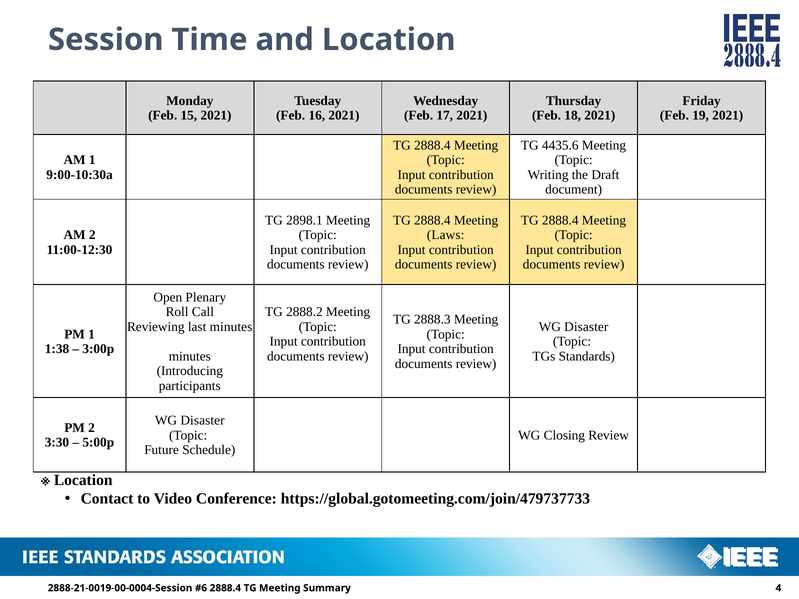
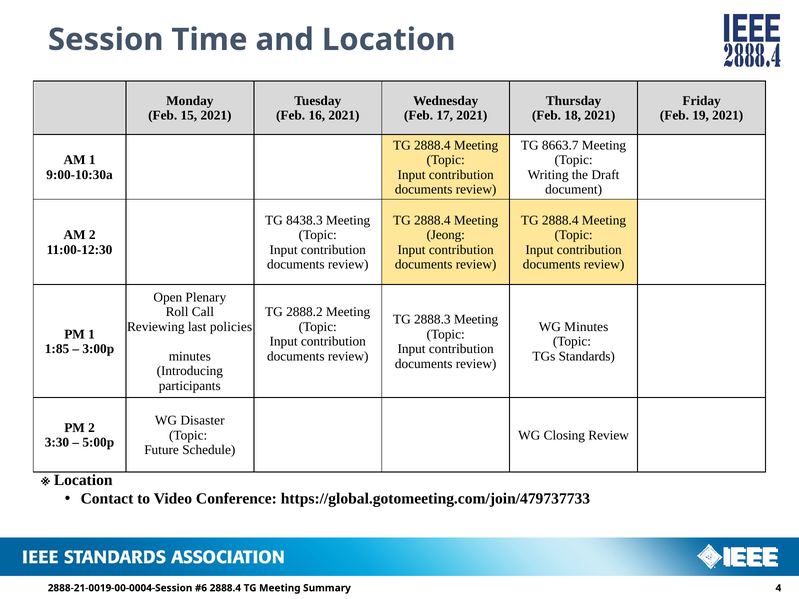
4435.6: 4435.6 -> 8663.7 (560, 145)
2898.1: 2898.1 -> 8438.3 (304, 220)
Laws: Laws -> Jeong (446, 235)
last minutes: minutes -> policies (231, 327)
Disaster: Disaster -> Minutes (586, 327)
1:38: 1:38 -> 1:85 (57, 349)
